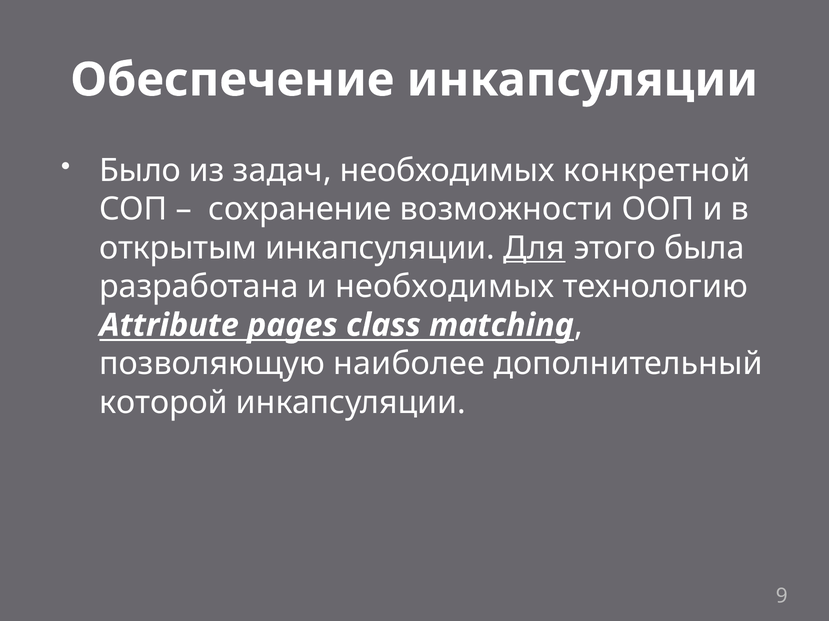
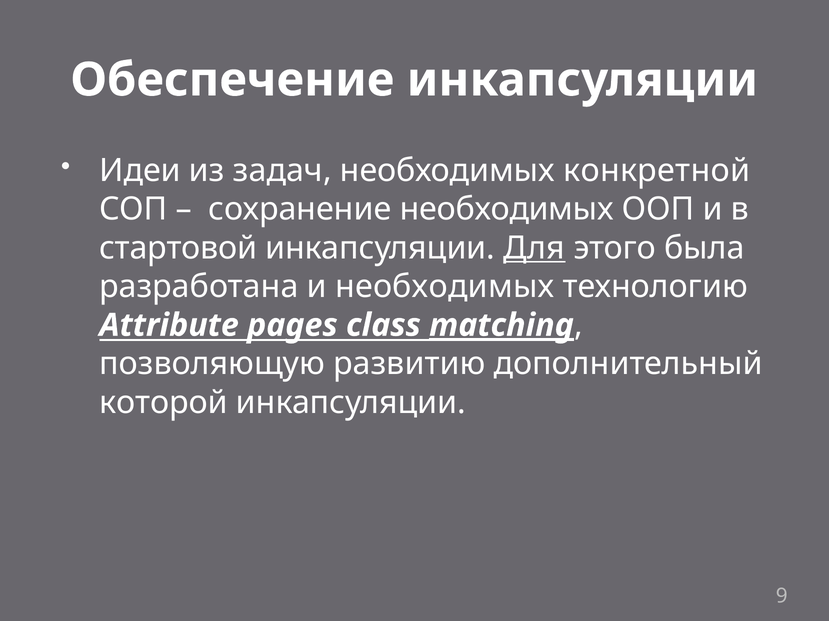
Было: Было -> Идеи (140, 171)
сохранение возможности: возможности -> необходимых (507, 209)
открытым: открытым -> стартовой (178, 248)
matching underline: none -> present (502, 326)
наиболее: наиболее -> развитию (409, 364)
